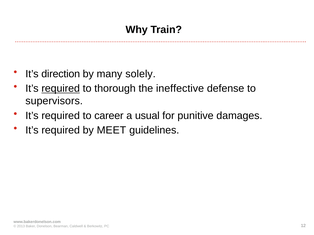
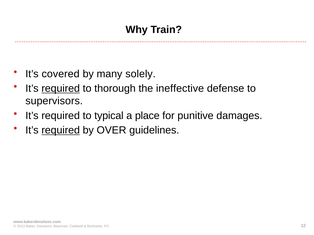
direction: direction -> covered (61, 74)
career: career -> typical (109, 116)
usual: usual -> place (147, 116)
required underline: none -> present (61, 131)
MEET: MEET -> OVER (112, 131)
